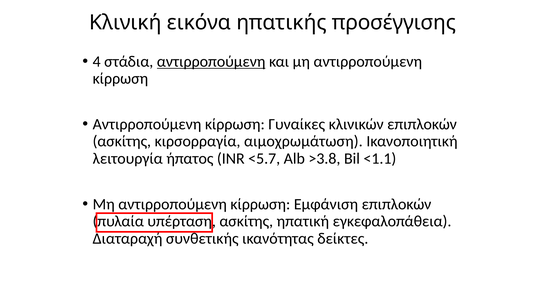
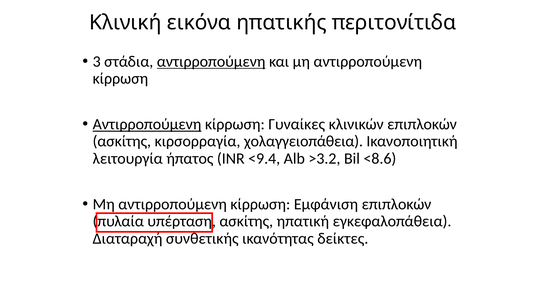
προσέγγισης: προσέγγισης -> περιτονίτιδα (394, 23)
4: 4 -> 3 (97, 62)
Αντιρροπούμενη underline: none -> present (147, 125)
αιμοχρωμάτωση: αιμοχρωμάτωση -> χολαγγειοπάθεια (303, 142)
<5.7: <5.7 -> <9.4 (264, 159)
>3.8: >3.8 -> >3.2 (324, 159)
<1.1: <1.1 -> <8.6 (380, 159)
